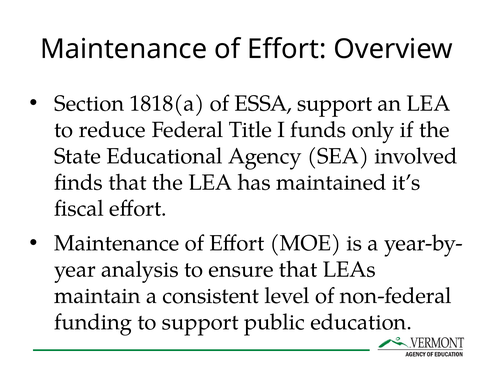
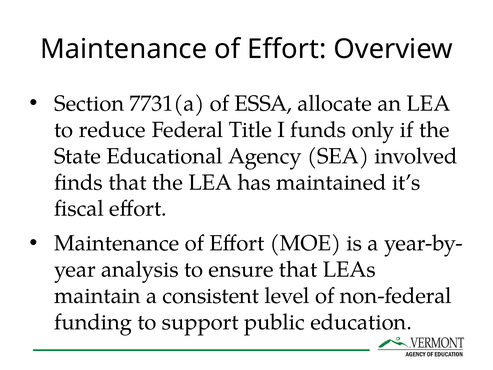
1818(a: 1818(a -> 7731(a (167, 103)
ESSA support: support -> allocate (335, 103)
